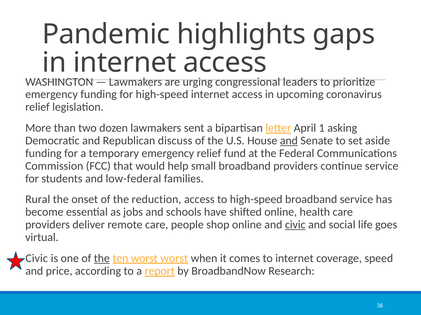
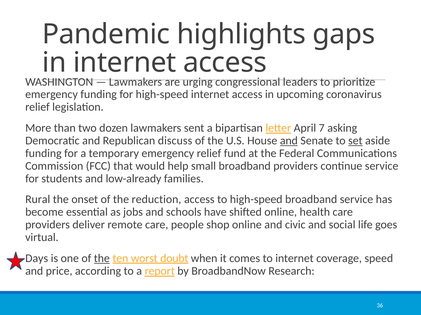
1: 1 -> 7 (322, 128)
set underline: none -> present (355, 141)
low-federal: low-federal -> low-already (134, 179)
civic underline: present -> none (295, 225)
Civic: Civic -> Days (37, 259)
worst worst: worst -> doubt (174, 259)
